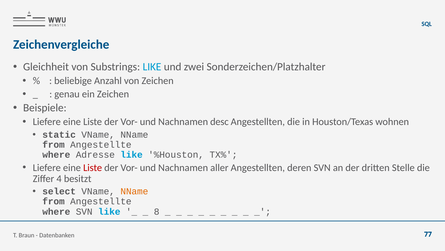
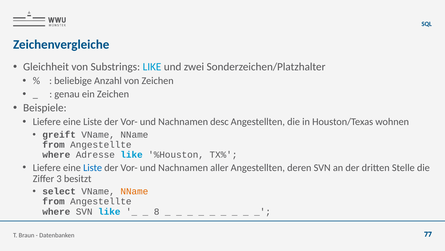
static: static -> greift (59, 134)
Liste colour: red -> blue (93, 167)
4: 4 -> 3 (59, 178)
